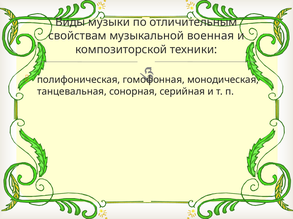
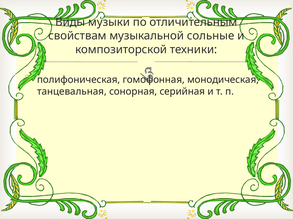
военная: военная -> сольные (211, 36)
